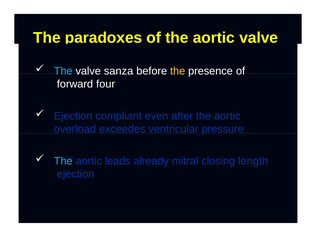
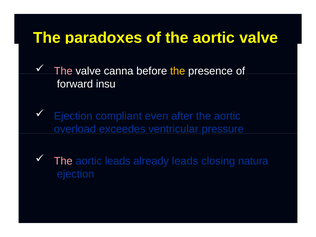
The colour: light blue -> pink (63, 71)
sanza: sanza -> canna (119, 71)
four: four -> insu (106, 84)
The colour: light blue -> pink (63, 161)
already mitral: mitral -> leads (185, 161)
length: length -> natura (253, 161)
